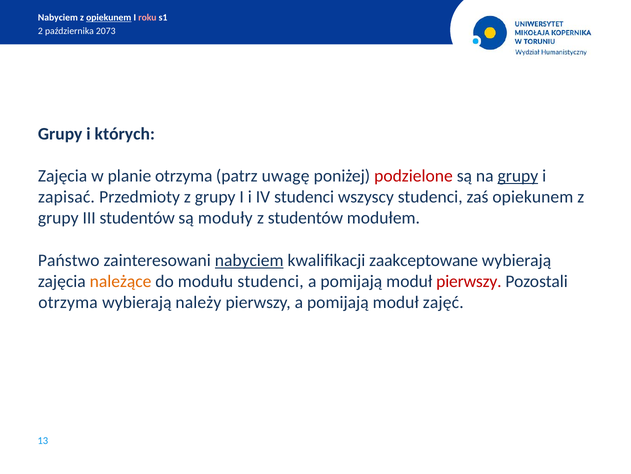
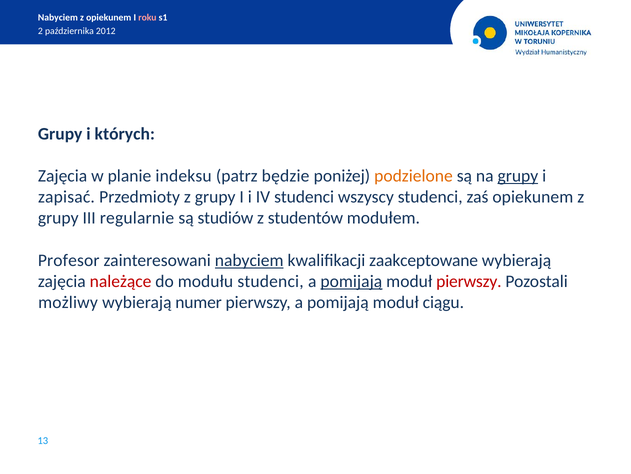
opiekunem underline: present -> none (109, 17)
2073: 2073 -> 2012 (106, 31)
planie otrzyma: otrzyma -> indeksu (184, 176)
uwagę: uwagę -> będzie (286, 176)
podzielone colour: red -> orange (413, 176)
III studentów: studentów -> regularnie (137, 218)
moduły: moduły -> studiów (225, 218)
Państwo: Państwo -> Profesor (69, 260)
należące colour: orange -> red (121, 281)
pomijają underline: none -> present (351, 281)
otrzyma: otrzyma -> możliwy (68, 302)
należy: należy -> numer (199, 302)
zajęć: zajęć -> ciągu (443, 302)
